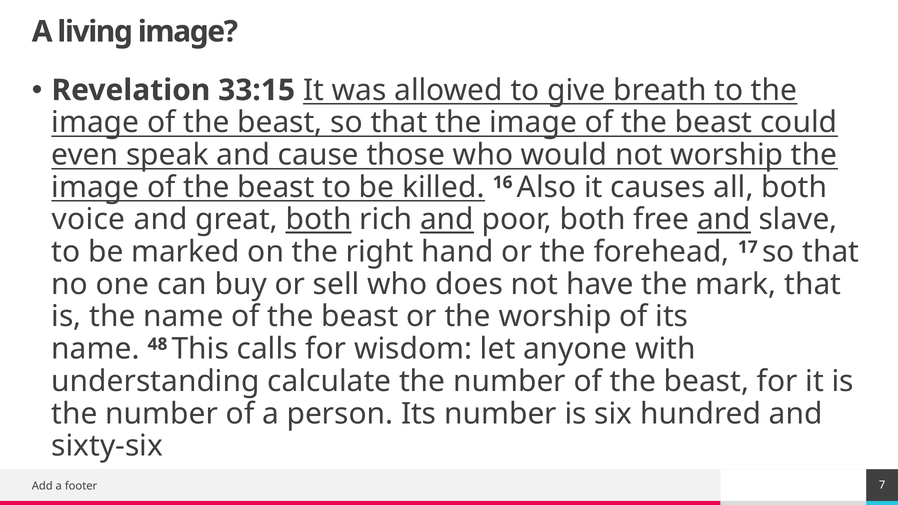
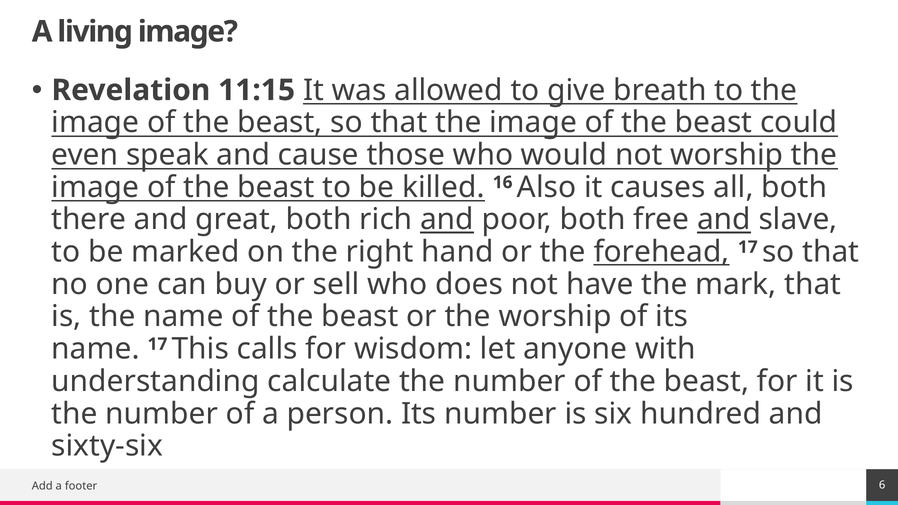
33:15: 33:15 -> 11:15 (257, 90)
voice: voice -> there (89, 220)
both underline: present -> none (319, 220)
forehead underline: none -> present (662, 252)
name 48: 48 -> 17 (158, 344)
7: 7 -> 6 (882, 485)
